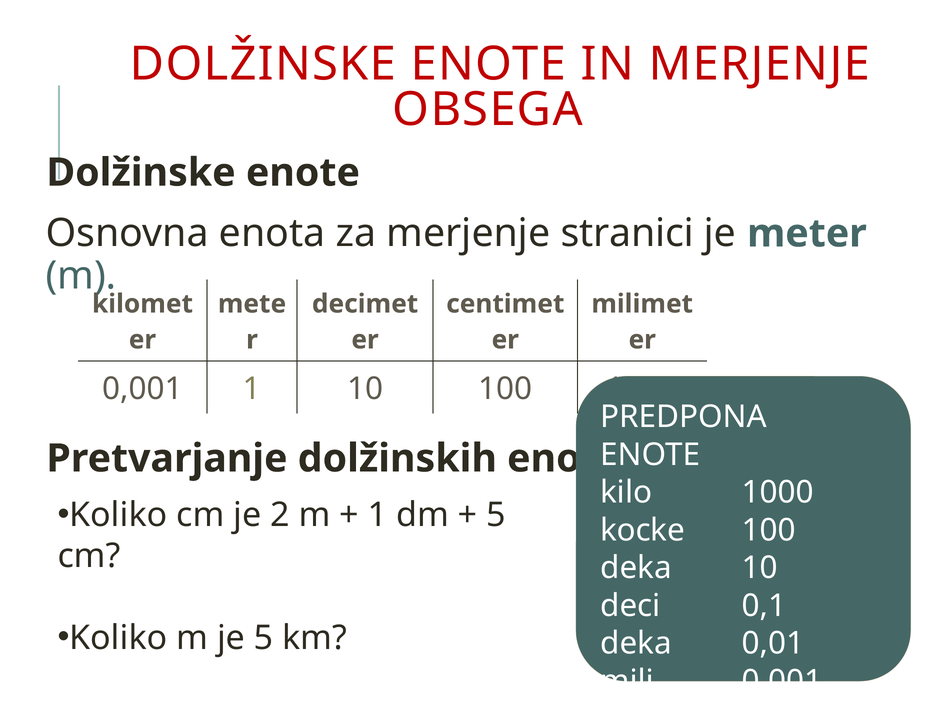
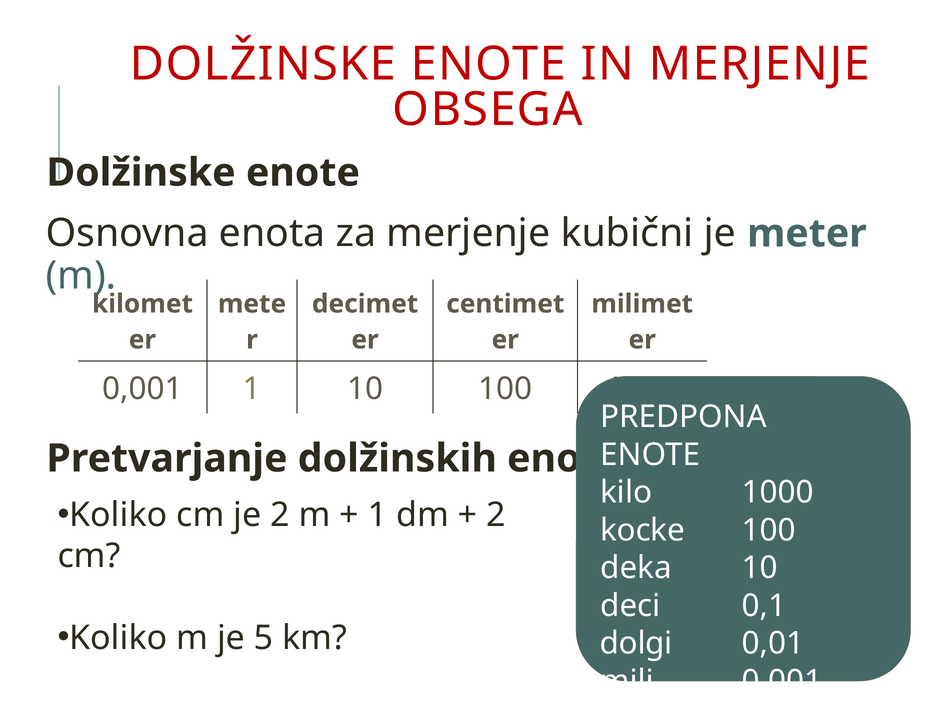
stranici: stranici -> kubični (627, 234)
5: 5 -> 2 (496, 515)
deka: deka -> dolgi (636, 643)
